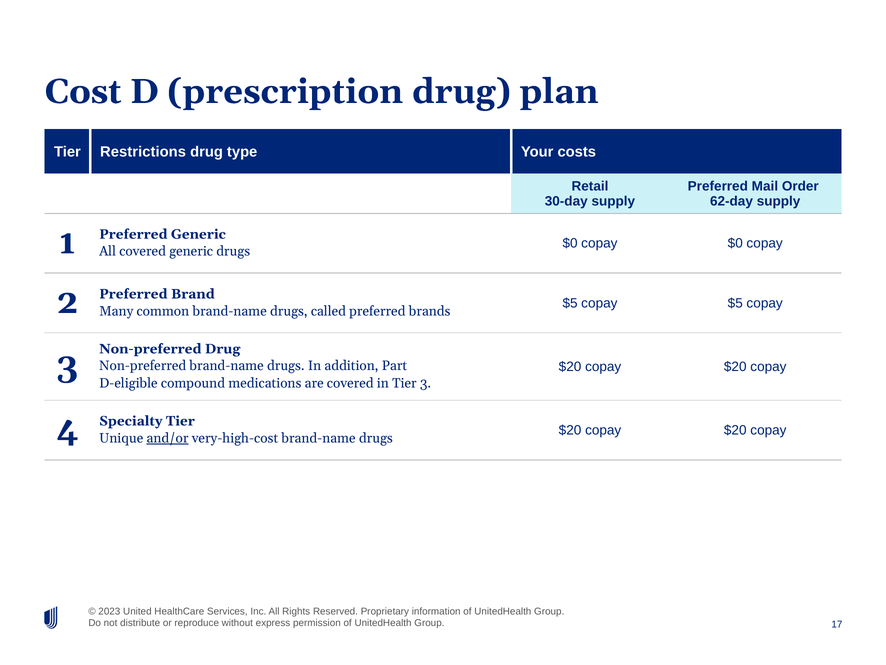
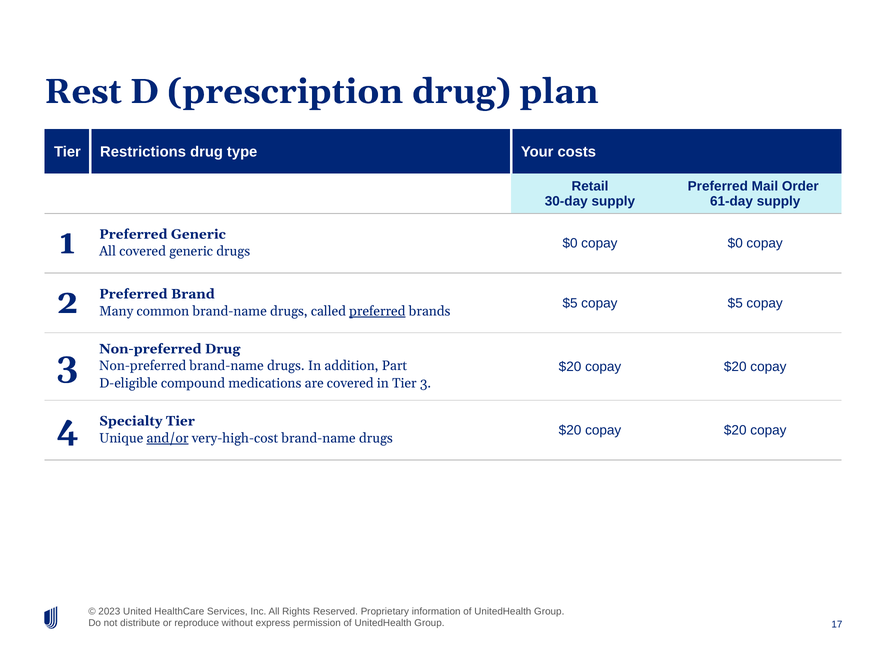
Cost: Cost -> Rest (83, 91)
62-day: 62-day -> 61-day (731, 201)
preferred underline: none -> present (377, 311)
